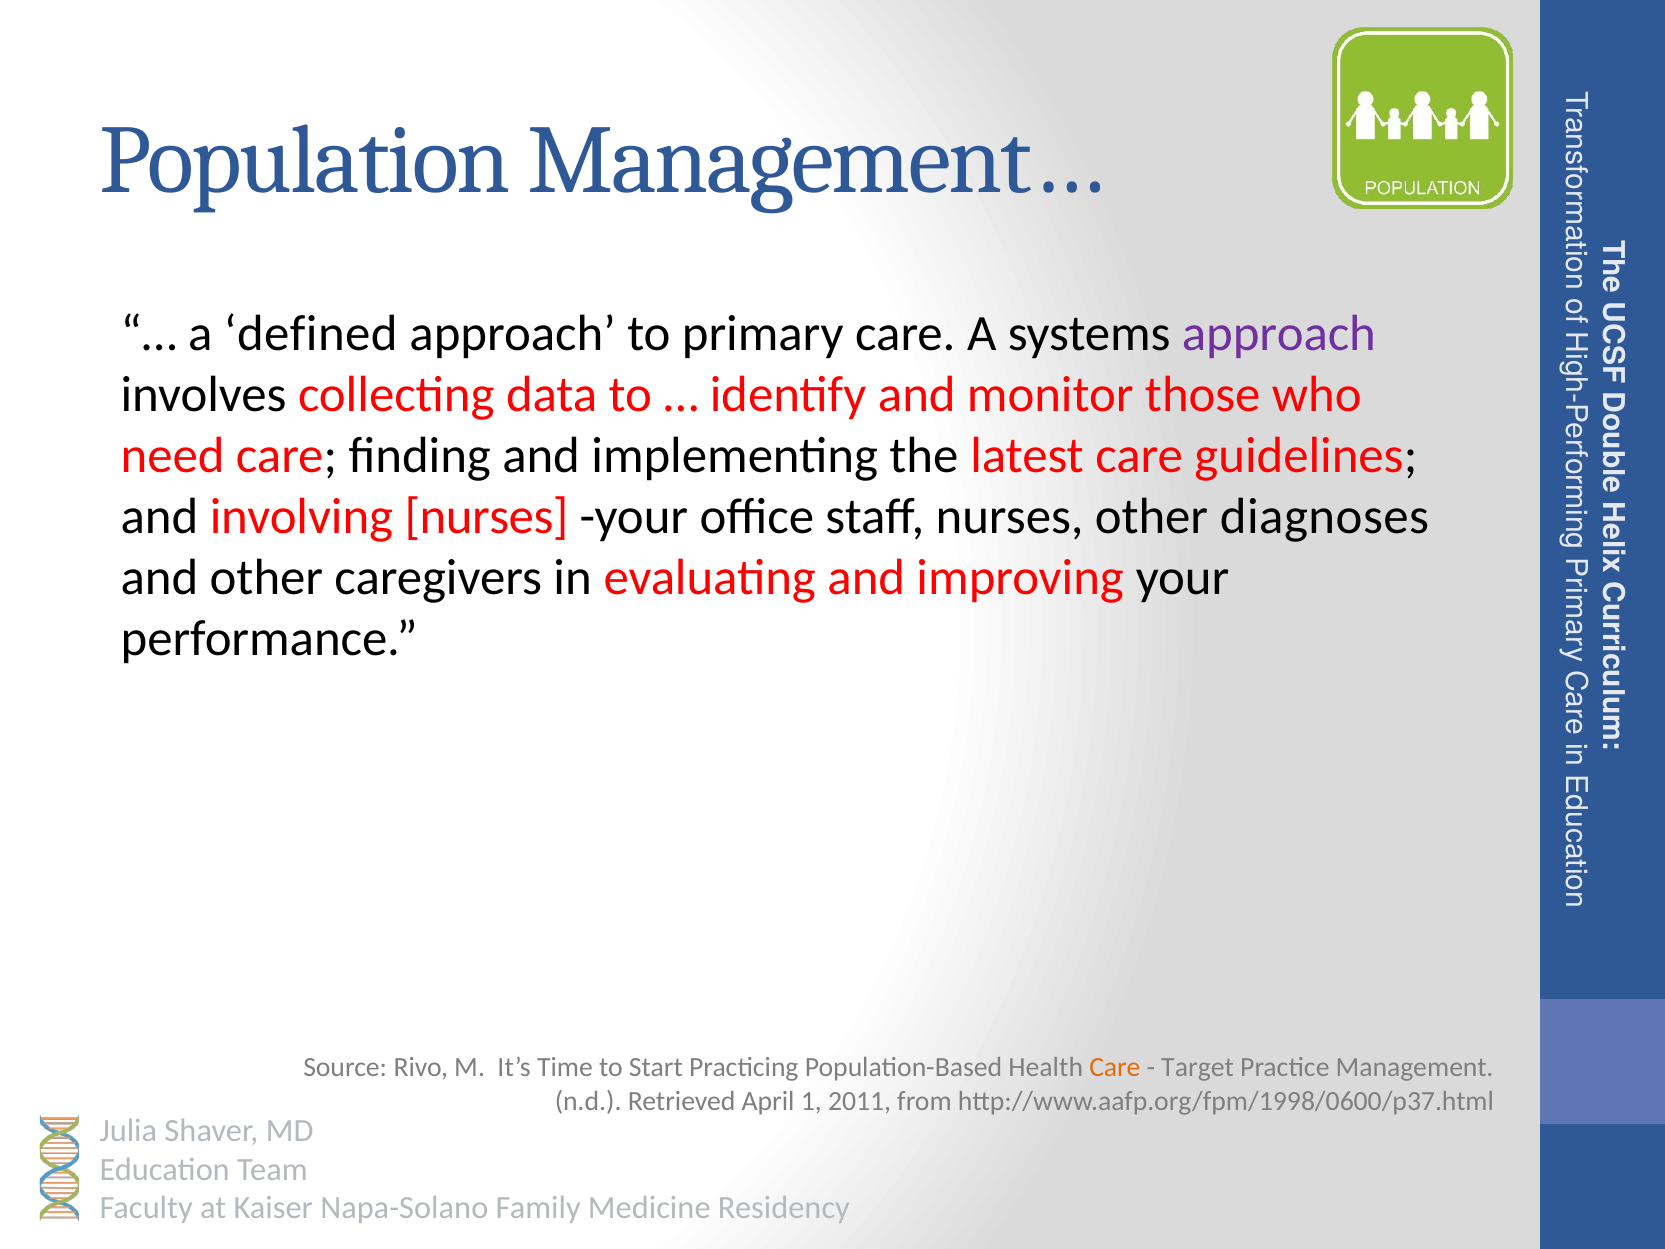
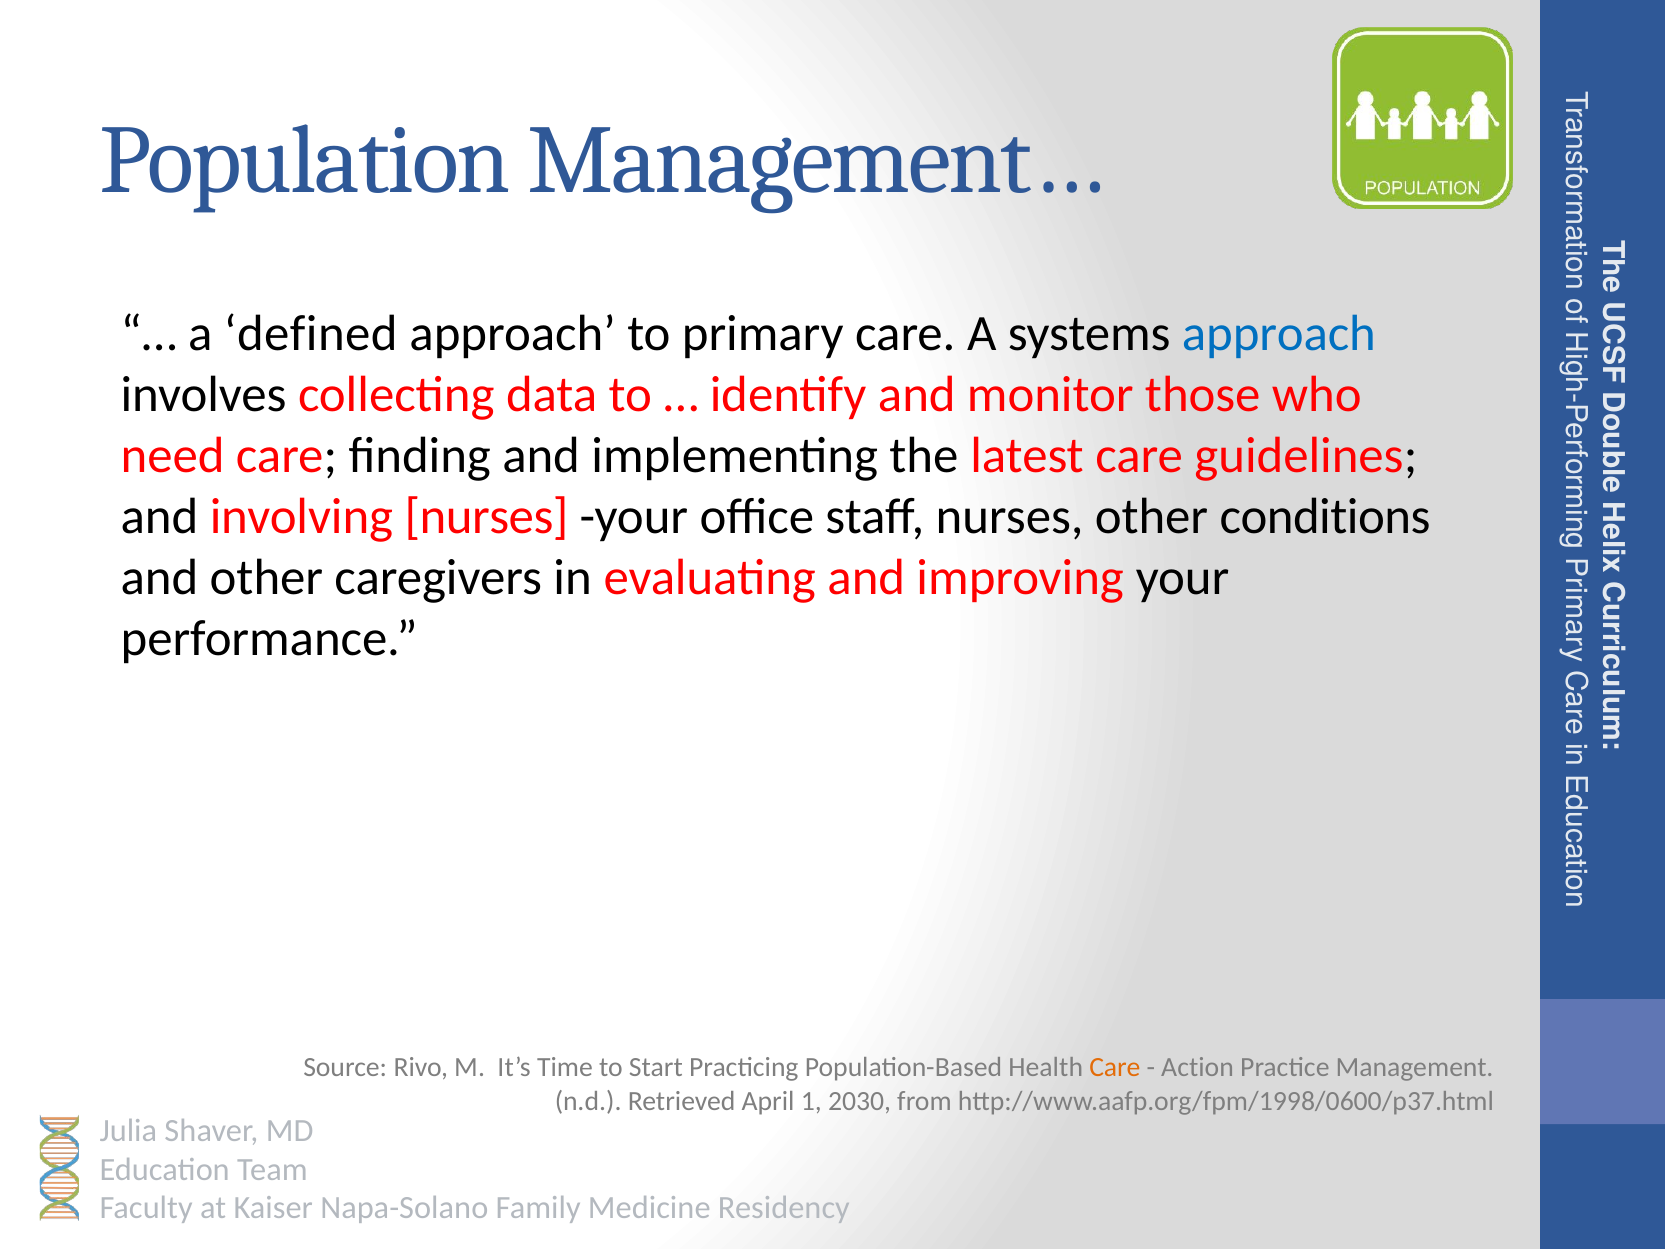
approach colour: purple -> blue (1279, 334)
diagnoses: diagnoses -> conditions (1325, 517)
Target: Target -> Action (1198, 1067)
2011: 2011 -> 2030 (860, 1101)
